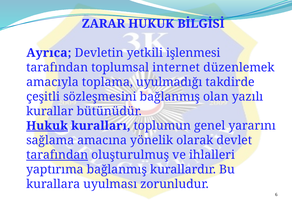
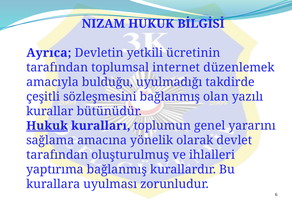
ZARAR: ZARAR -> NIZAM (103, 24)
işlenmesi: işlenmesi -> ücretinin (193, 53)
toplama: toplama -> bulduğu (107, 82)
tarafından underline: present -> none (57, 155)
